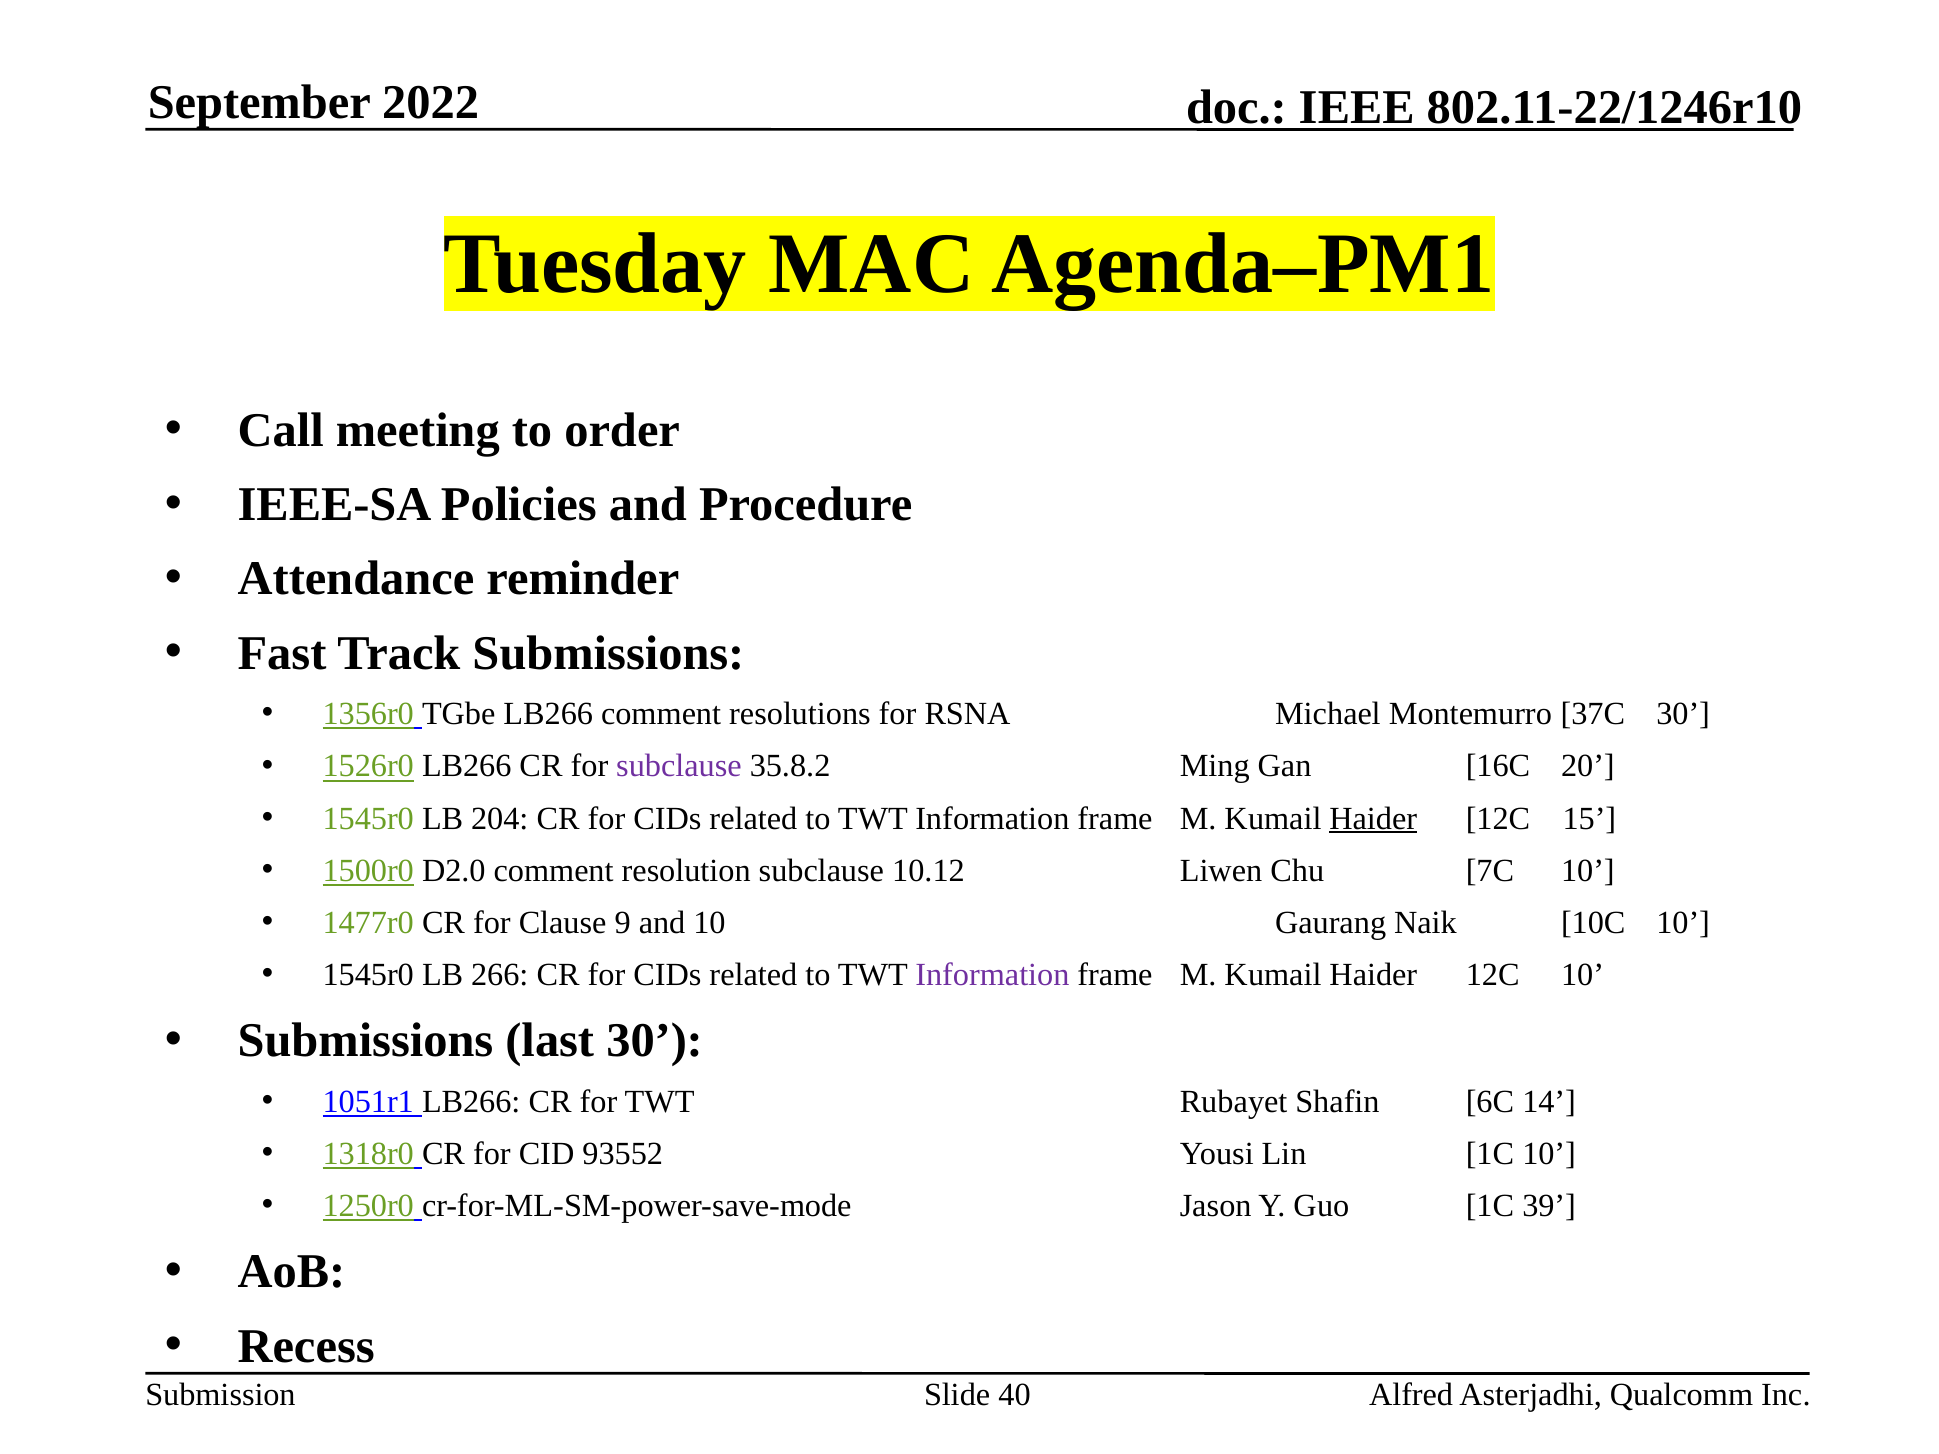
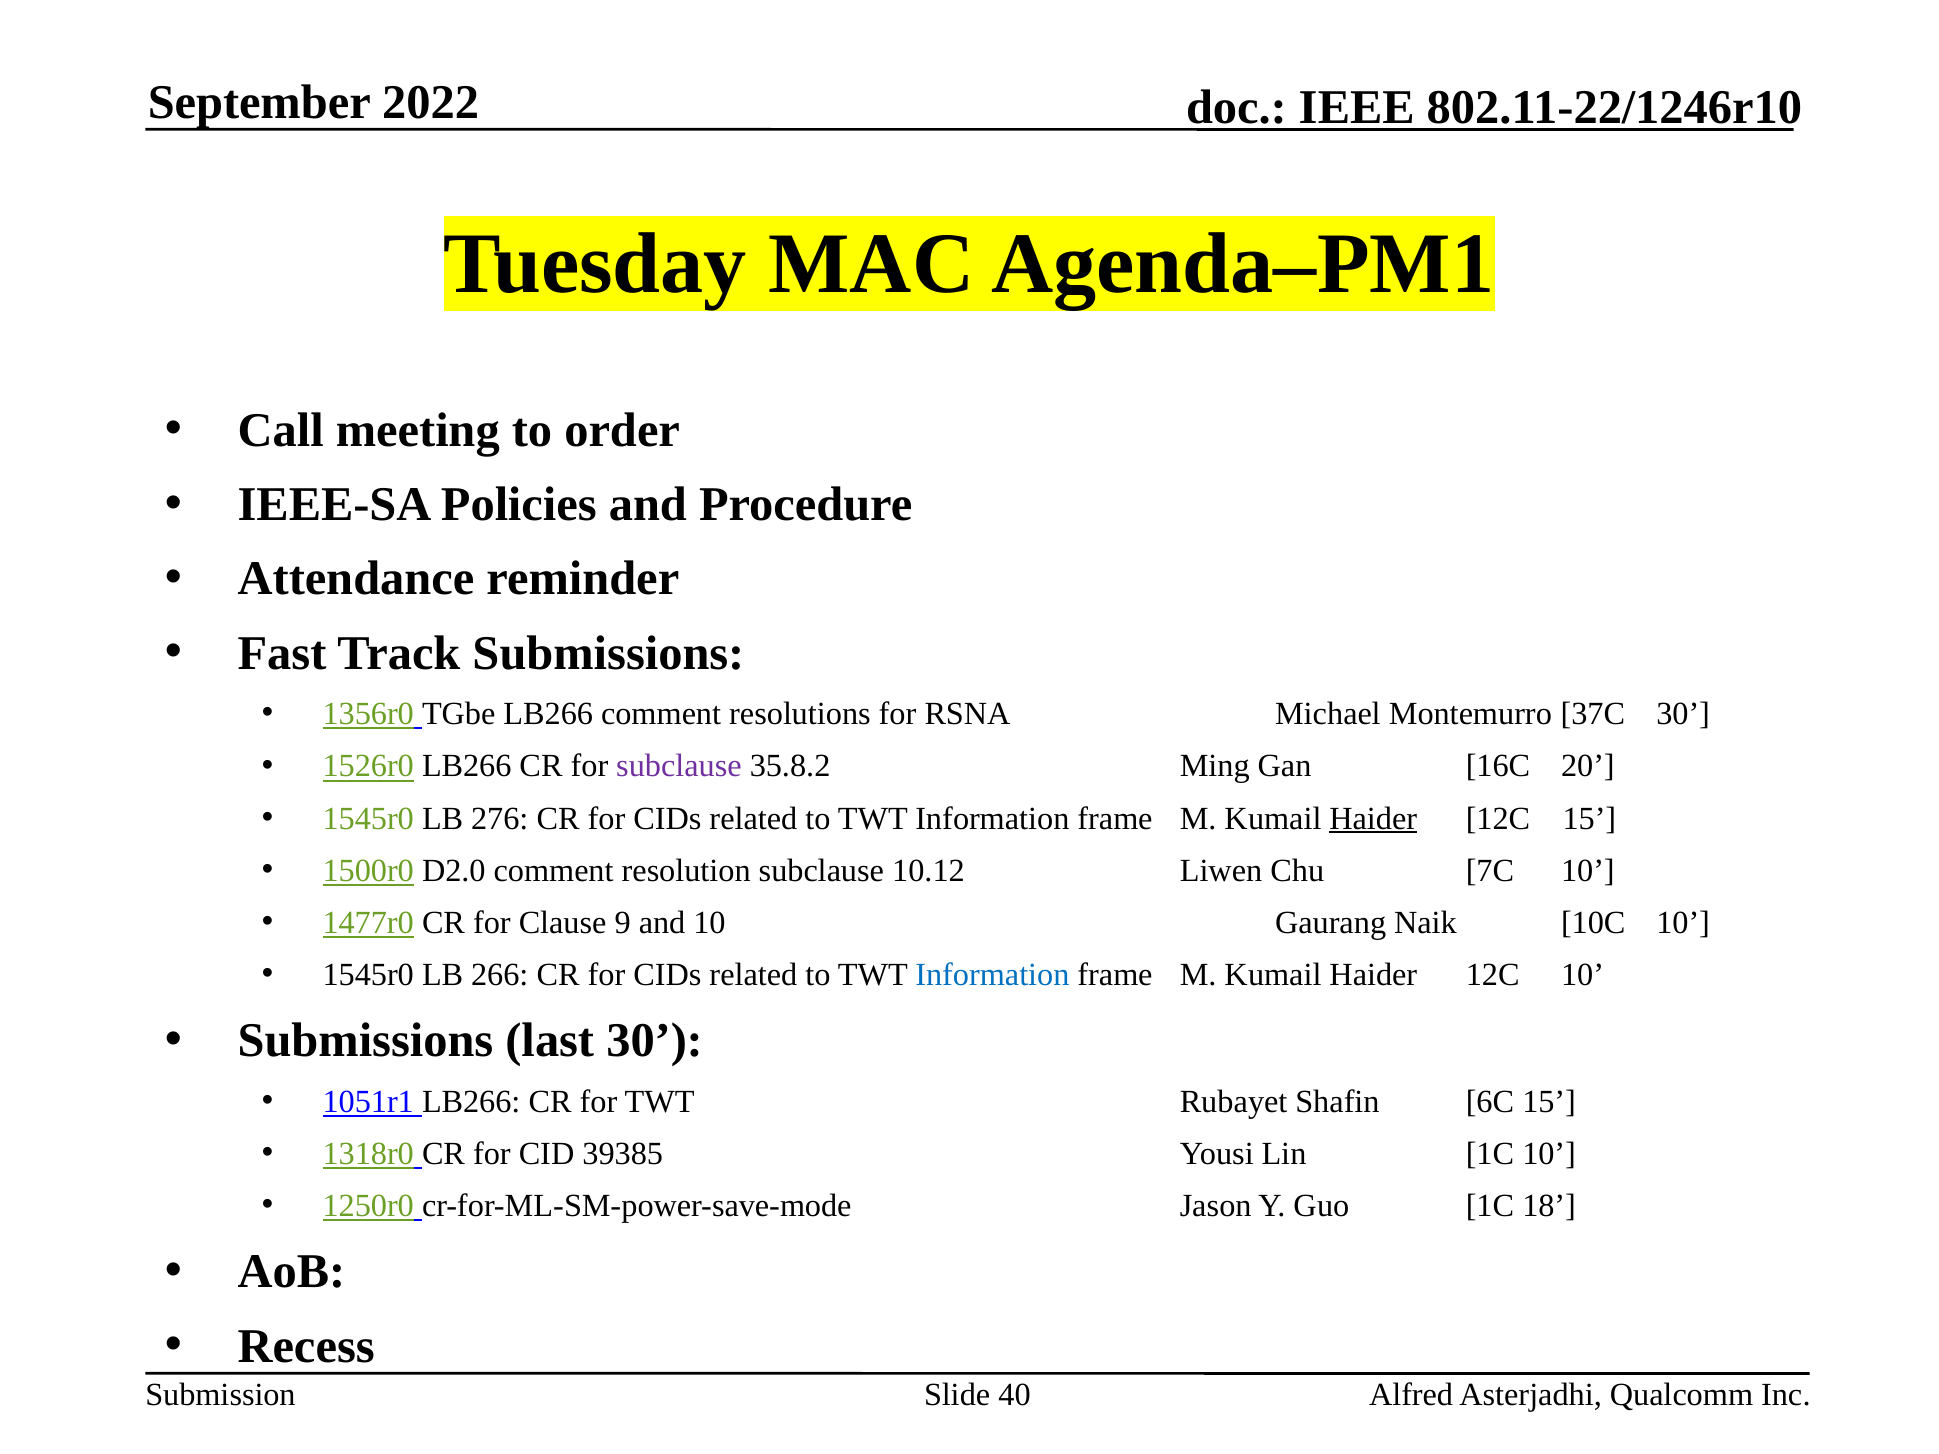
204: 204 -> 276 (500, 819)
1477r0 underline: none -> present (368, 923)
Information colour: purple -> blue (992, 975)
6C 14: 14 -> 15 (1549, 1102)
93552: 93552 -> 39385 (623, 1154)
39: 39 -> 18 (1549, 1206)
